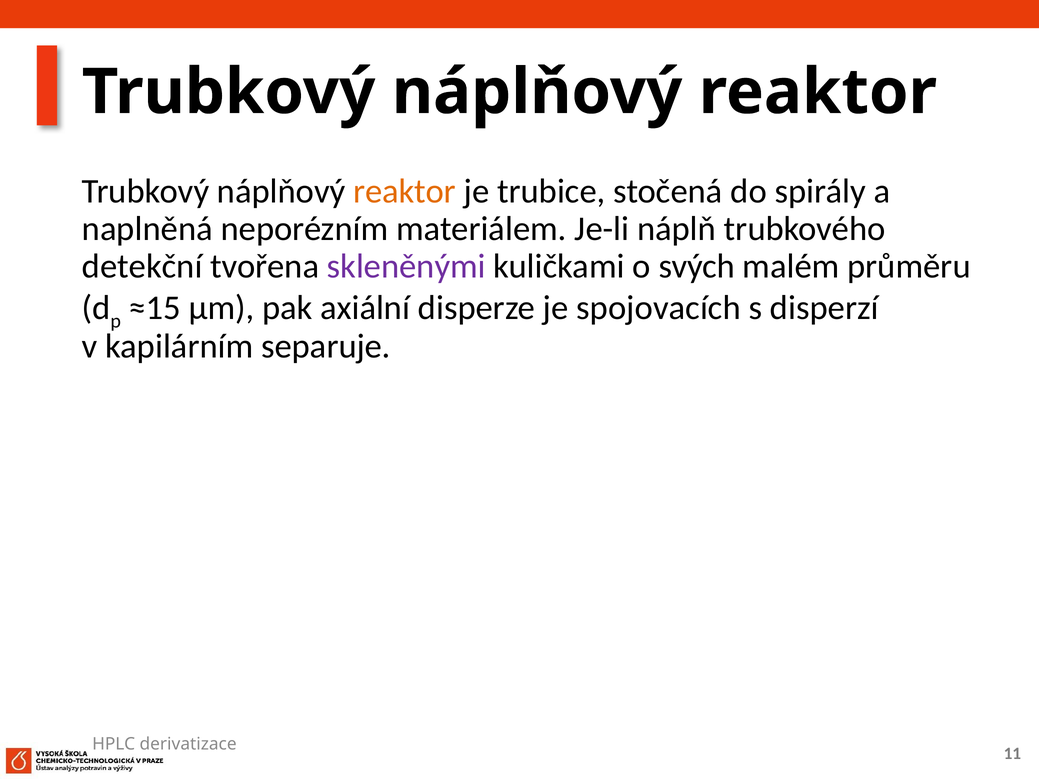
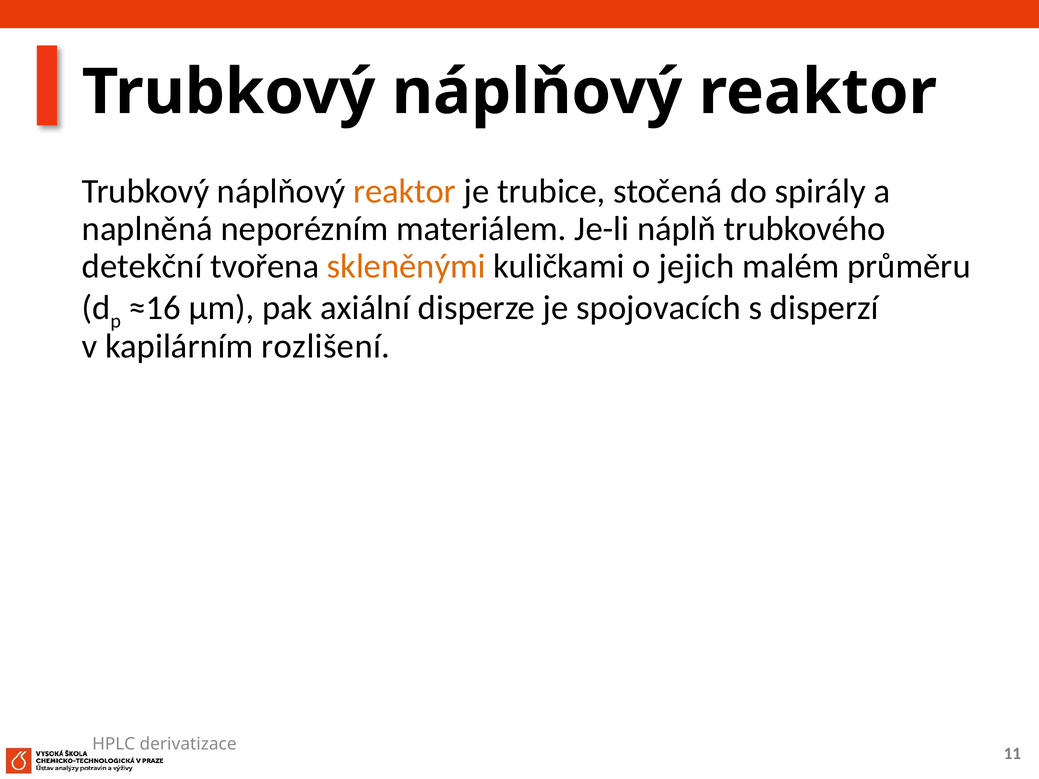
skleněnými colour: purple -> orange (406, 266)
svých: svých -> jejich (696, 266)
≈15: ≈15 -> ≈16 (155, 308)
separuje: separuje -> rozlišení (326, 346)
